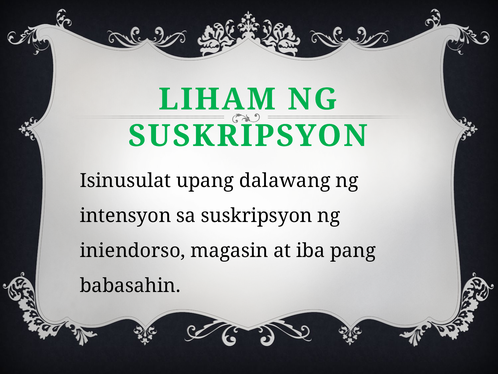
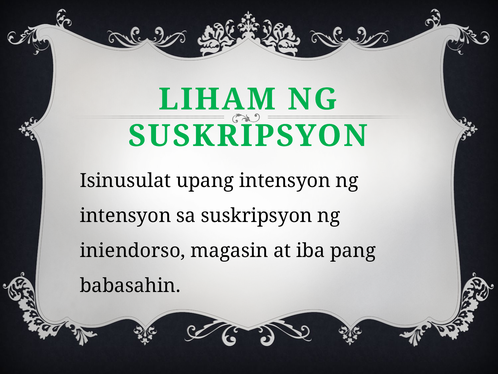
upang dalawang: dalawang -> intensyon (285, 181)
